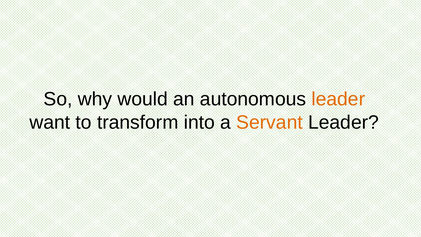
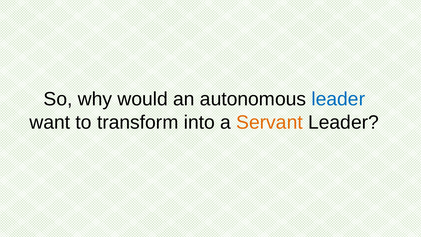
leader colour: orange -> blue (338, 99)
